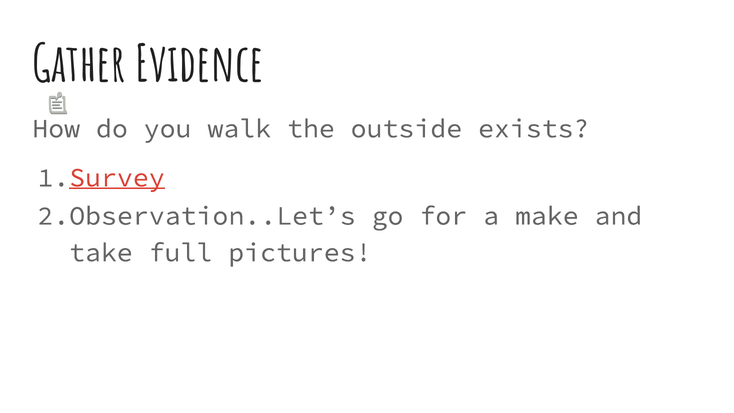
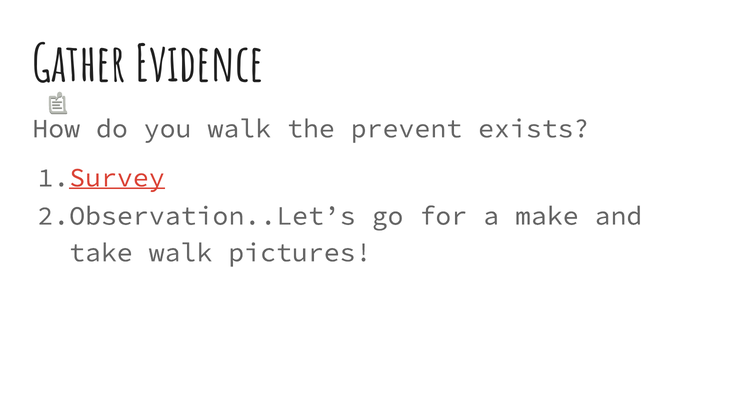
outside: outside -> prevent (406, 129)
take full: full -> walk (180, 252)
